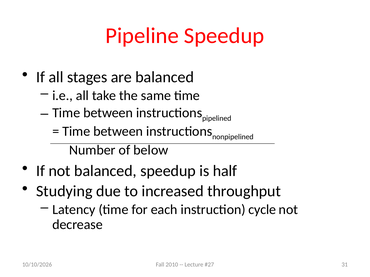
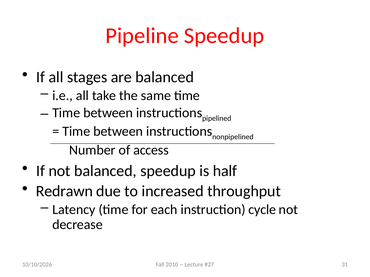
below: below -> access (151, 150)
Studying: Studying -> Redrawn (64, 191)
